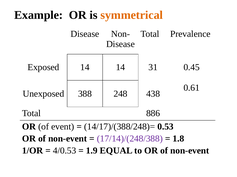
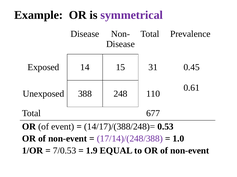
symmetrical colour: orange -> purple (132, 15)
14 14: 14 -> 15 (120, 68)
438: 438 -> 110 (153, 94)
886: 886 -> 677 (153, 114)
1.8: 1.8 -> 1.0 (178, 139)
4/0.53: 4/0.53 -> 7/0.53 (65, 151)
